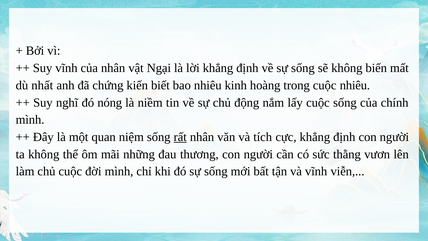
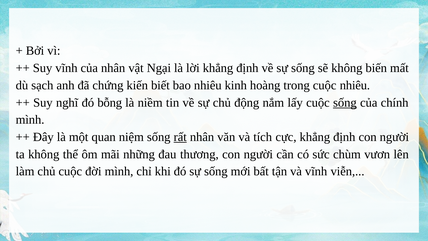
nhất: nhất -> sạch (42, 85)
nóng: nóng -> bỗng (110, 102)
sống underline: none -> present (345, 102)
thằng: thằng -> chùm (347, 154)
